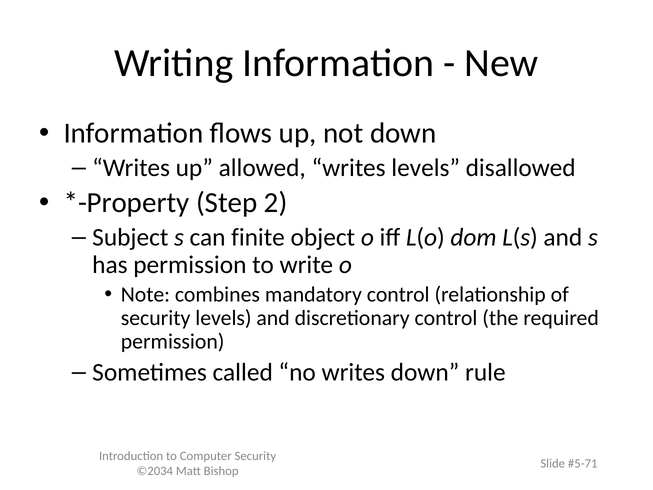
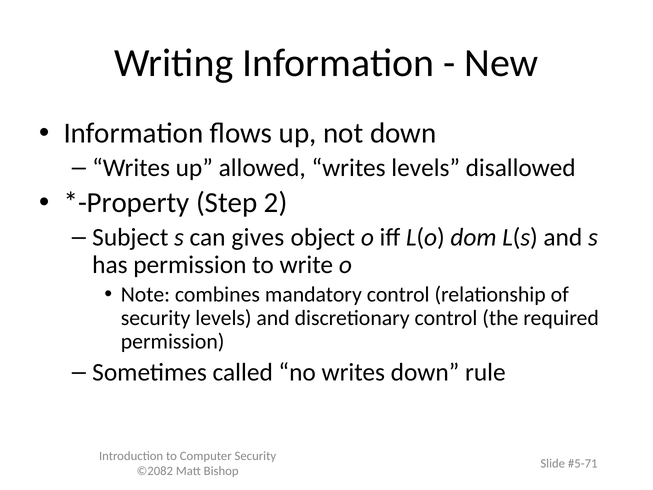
finite: finite -> gives (258, 237)
©2034: ©2034 -> ©2082 (155, 471)
